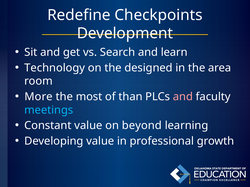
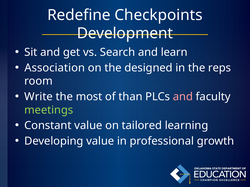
Technology: Technology -> Association (55, 68)
area: area -> reps (220, 68)
More: More -> Write (39, 97)
meetings colour: light blue -> light green (49, 110)
beyond: beyond -> tailored (142, 126)
